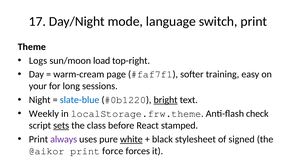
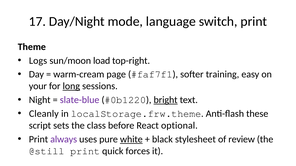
long underline: none -> present (71, 86)
slate-blue colour: blue -> purple (80, 100)
Weekly: Weekly -> Cleanly (44, 114)
check: check -> these (257, 114)
sets underline: present -> none (61, 126)
stamped: stamped -> optional (179, 126)
signed: signed -> review (242, 140)
@aikor: @aikor -> @still (47, 152)
force: force -> quick (113, 152)
